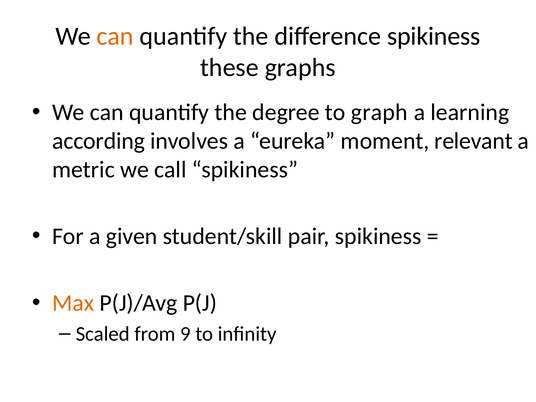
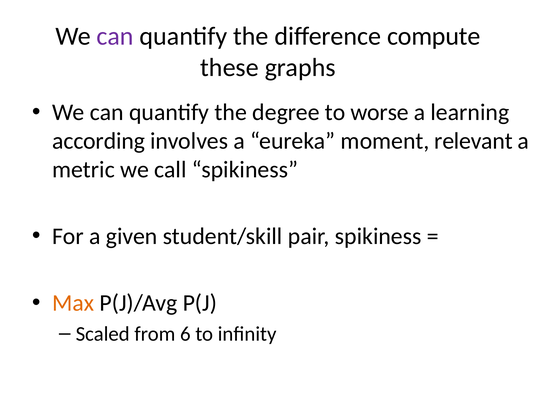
can colour: orange -> purple (115, 36)
difference spikiness: spikiness -> compute (434, 36)
graph: graph -> worse (380, 112)
9: 9 -> 6 (185, 334)
